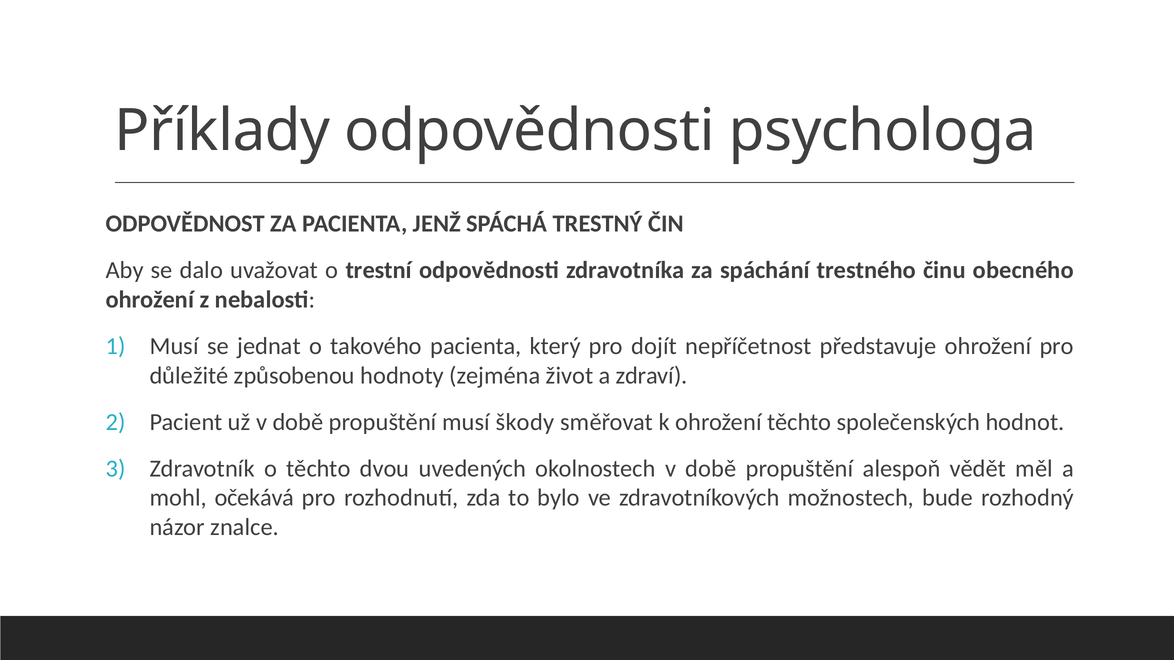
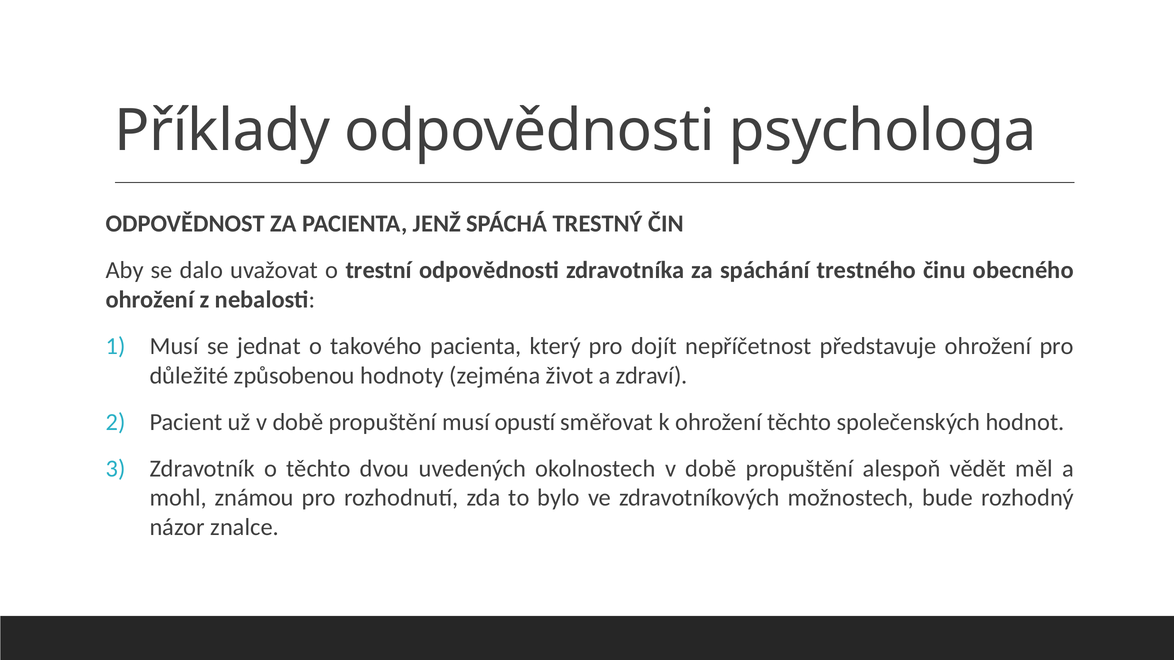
škody: škody -> opustí (525, 422)
očekává: očekává -> známou (254, 498)
